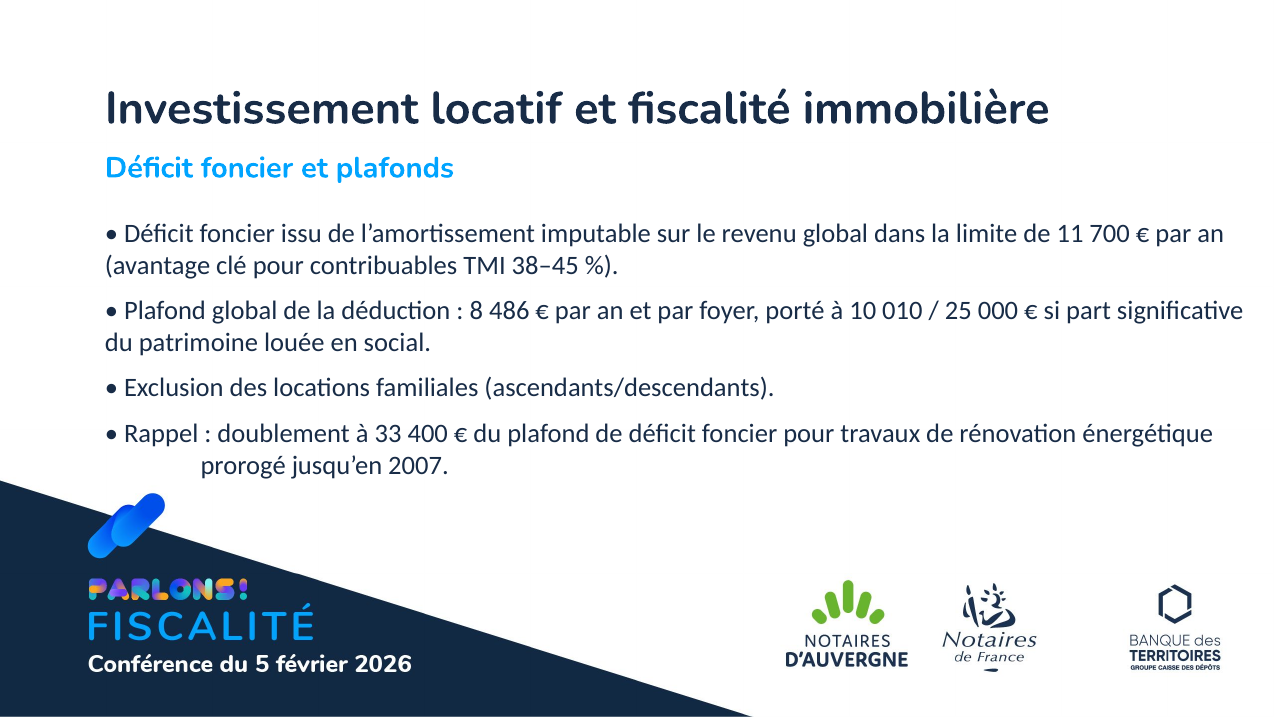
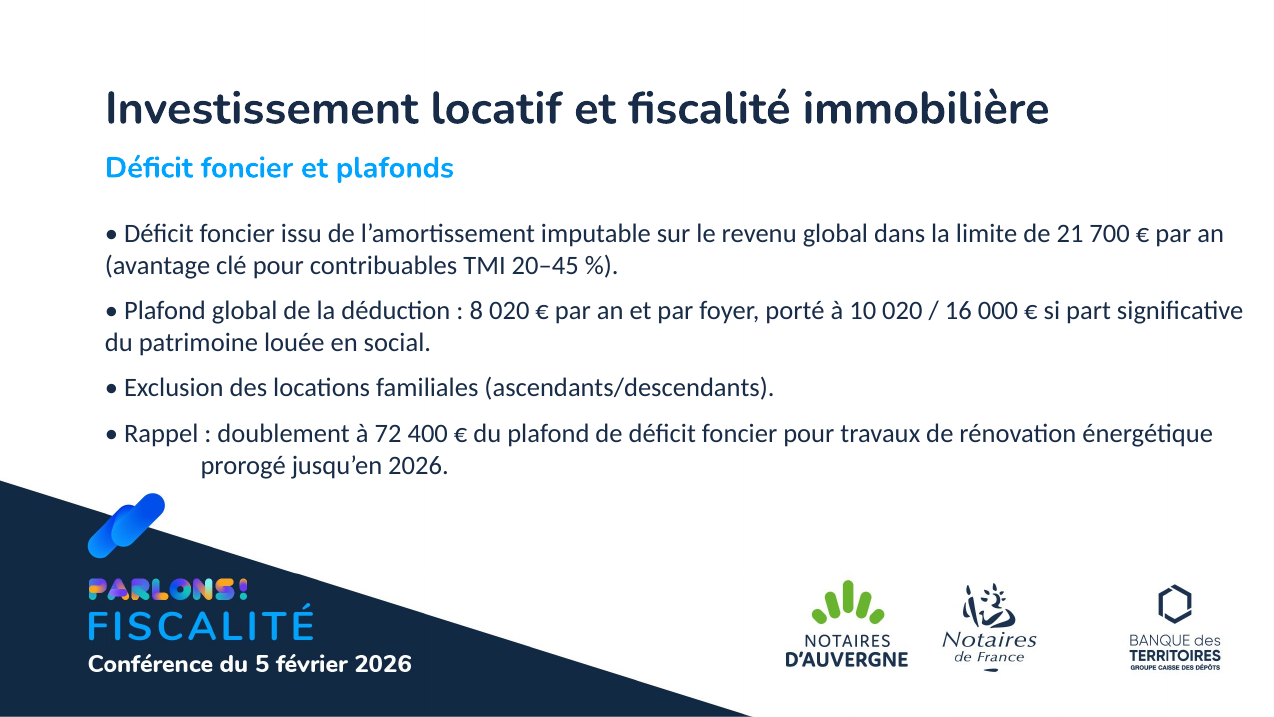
11: 11 -> 21 (1070, 234)
38–45: 38–45 -> 20–45 (545, 266)
8 486: 486 -> 020 (509, 311)
10 010: 010 -> 020 (902, 311)
25: 25 -> 16 (958, 311)
33: 33 -> 72 (388, 433)
2007: 2007 -> 2026 (419, 465)
